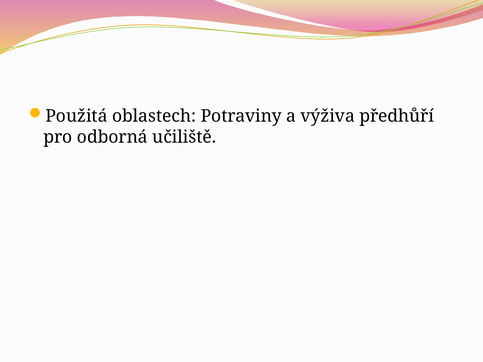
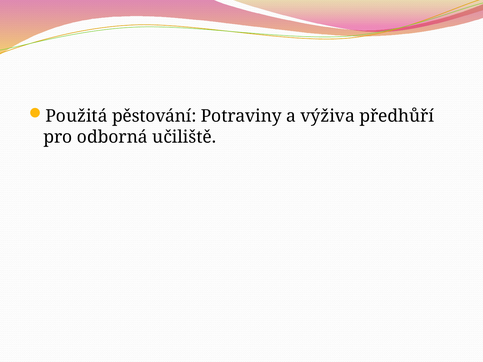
oblastech: oblastech -> pěstování (154, 116)
